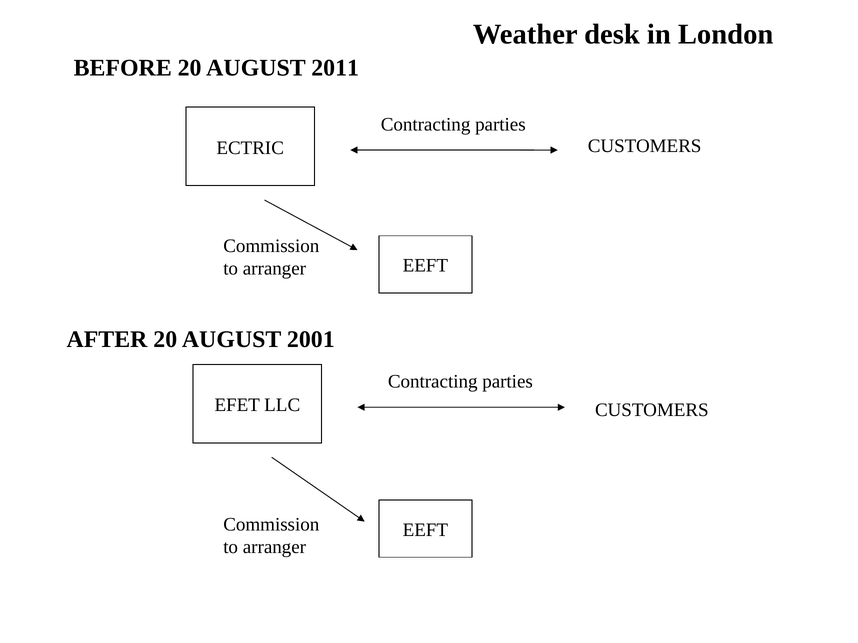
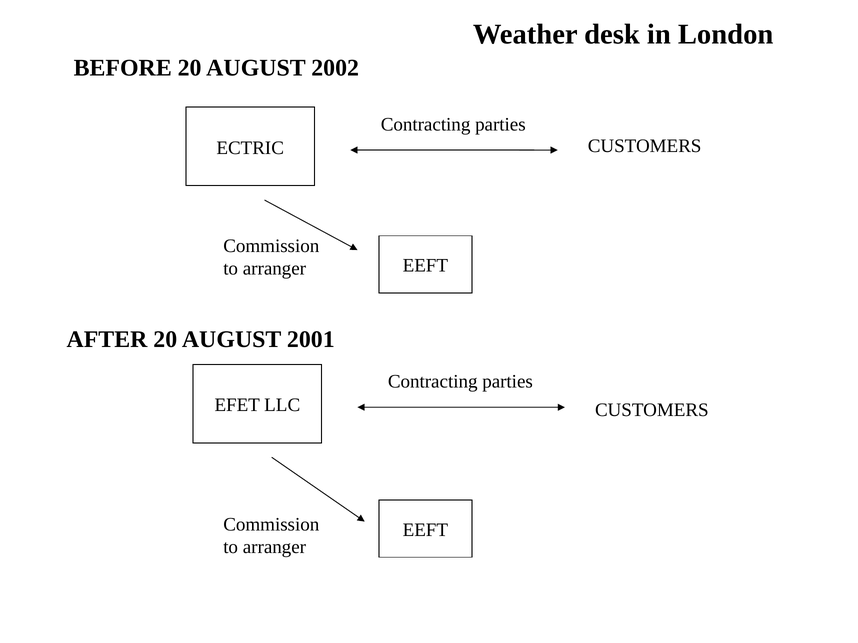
2011: 2011 -> 2002 (335, 68)
